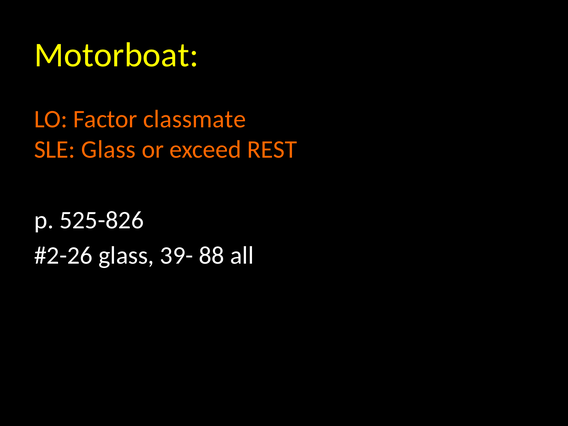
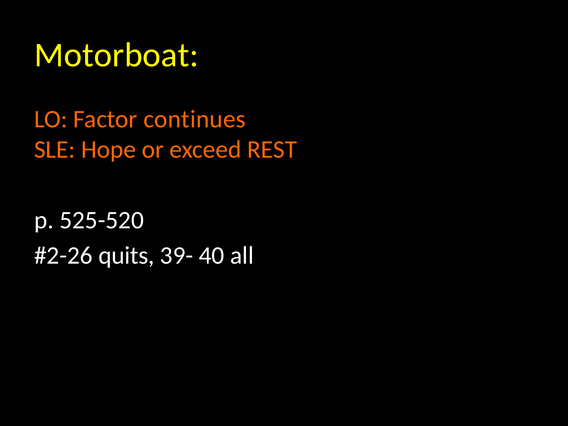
classmate: classmate -> continues (195, 119)
SLE Glass: Glass -> Hope (109, 149)
525-826: 525-826 -> 525-520 (102, 220)
glass: glass -> quits (126, 256)
88: 88 -> 40 (212, 256)
